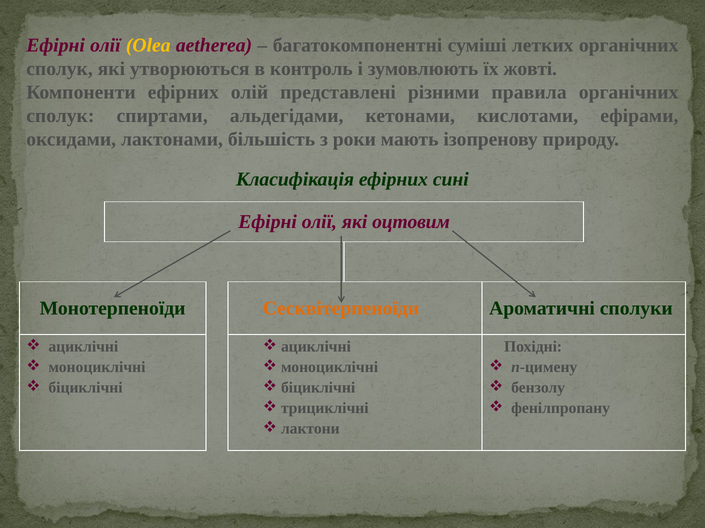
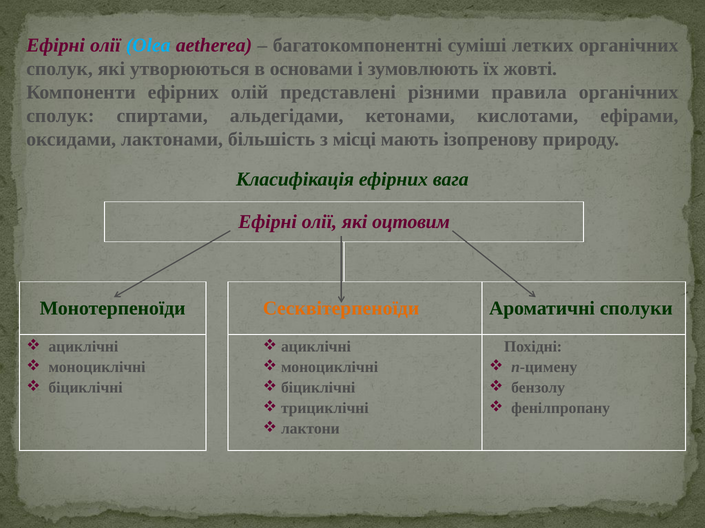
Olea colour: yellow -> light blue (148, 45)
контроль: контроль -> основами (311, 69)
роки: роки -> місці (354, 139)
сині: сині -> вага (451, 180)
